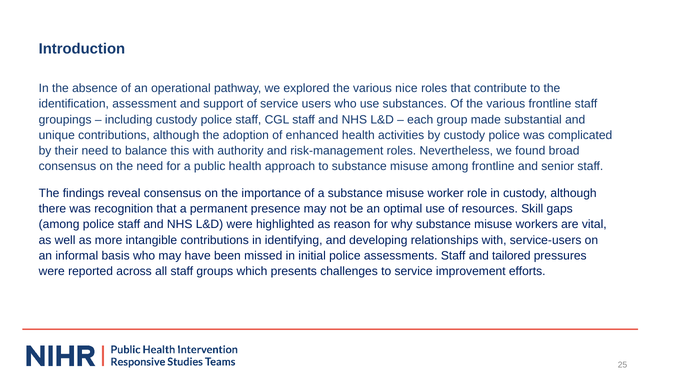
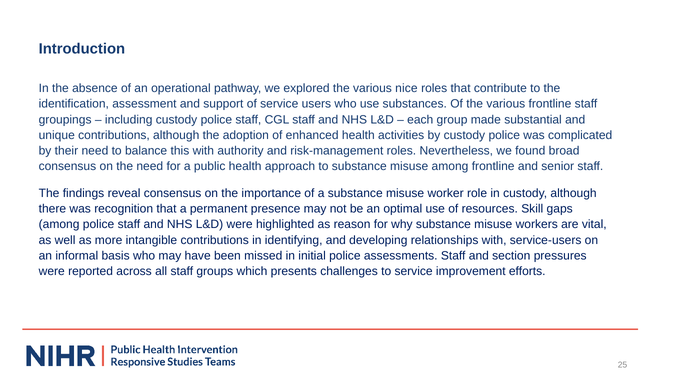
tailored: tailored -> section (511, 256)
